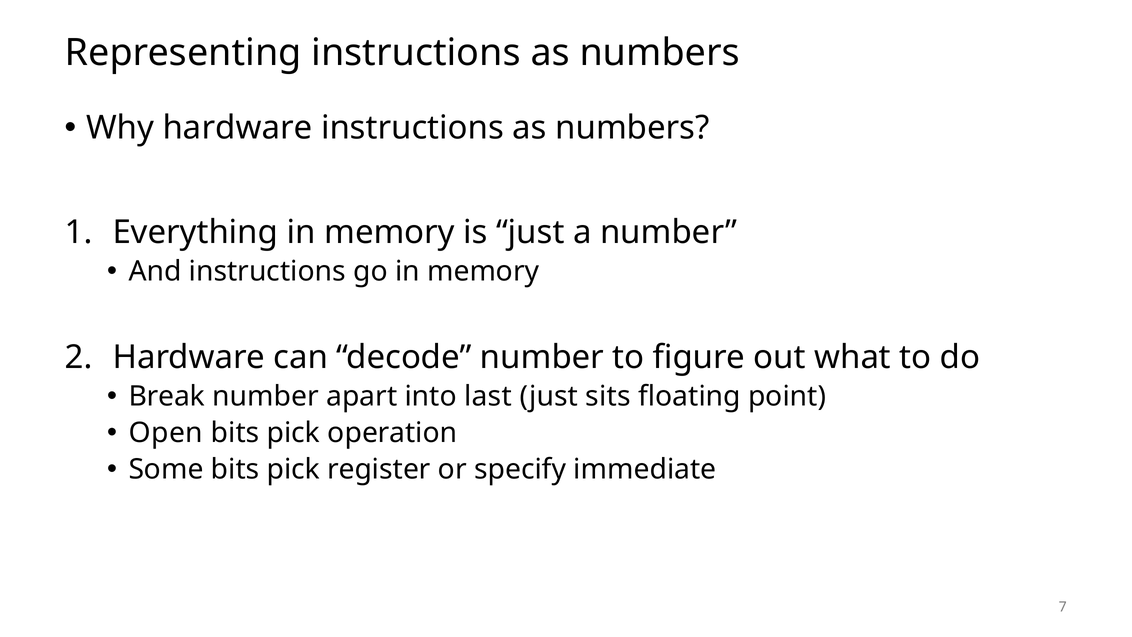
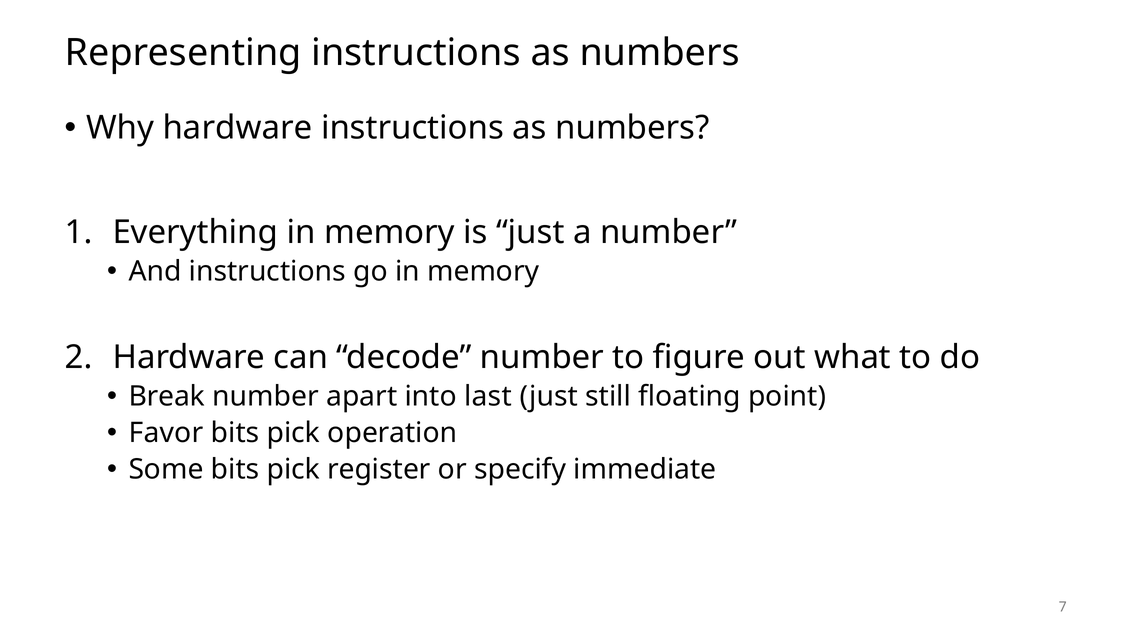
sits: sits -> still (608, 396)
Open: Open -> Favor (166, 433)
